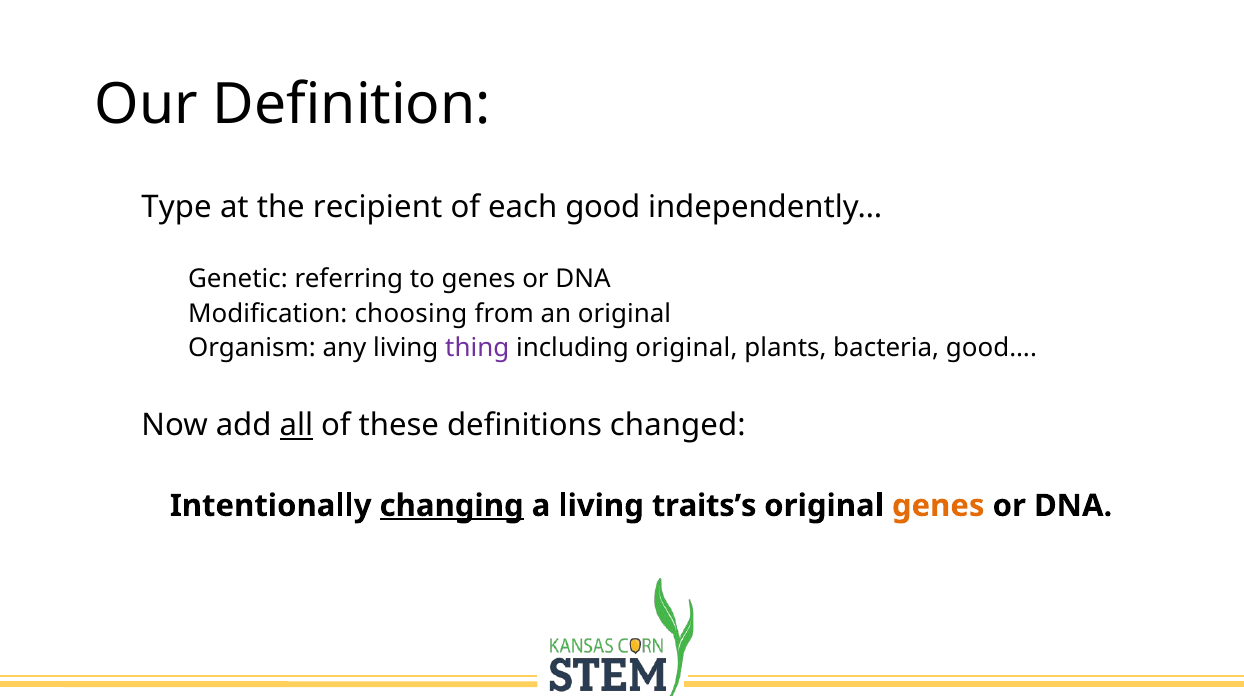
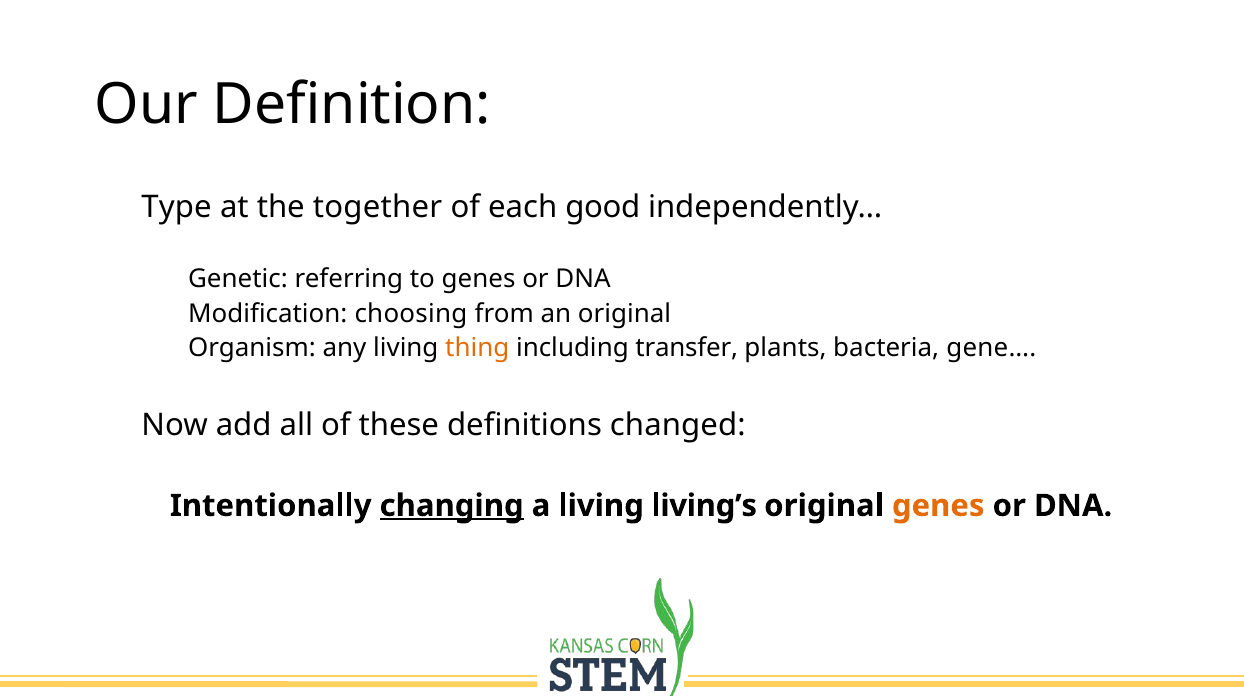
recipient: recipient -> together (378, 208)
thing colour: purple -> orange (477, 348)
including original: original -> transfer (687, 348)
good…: good… -> gene… (991, 348)
all underline: present -> none (296, 425)
traits’s: traits’s -> living’s (704, 506)
